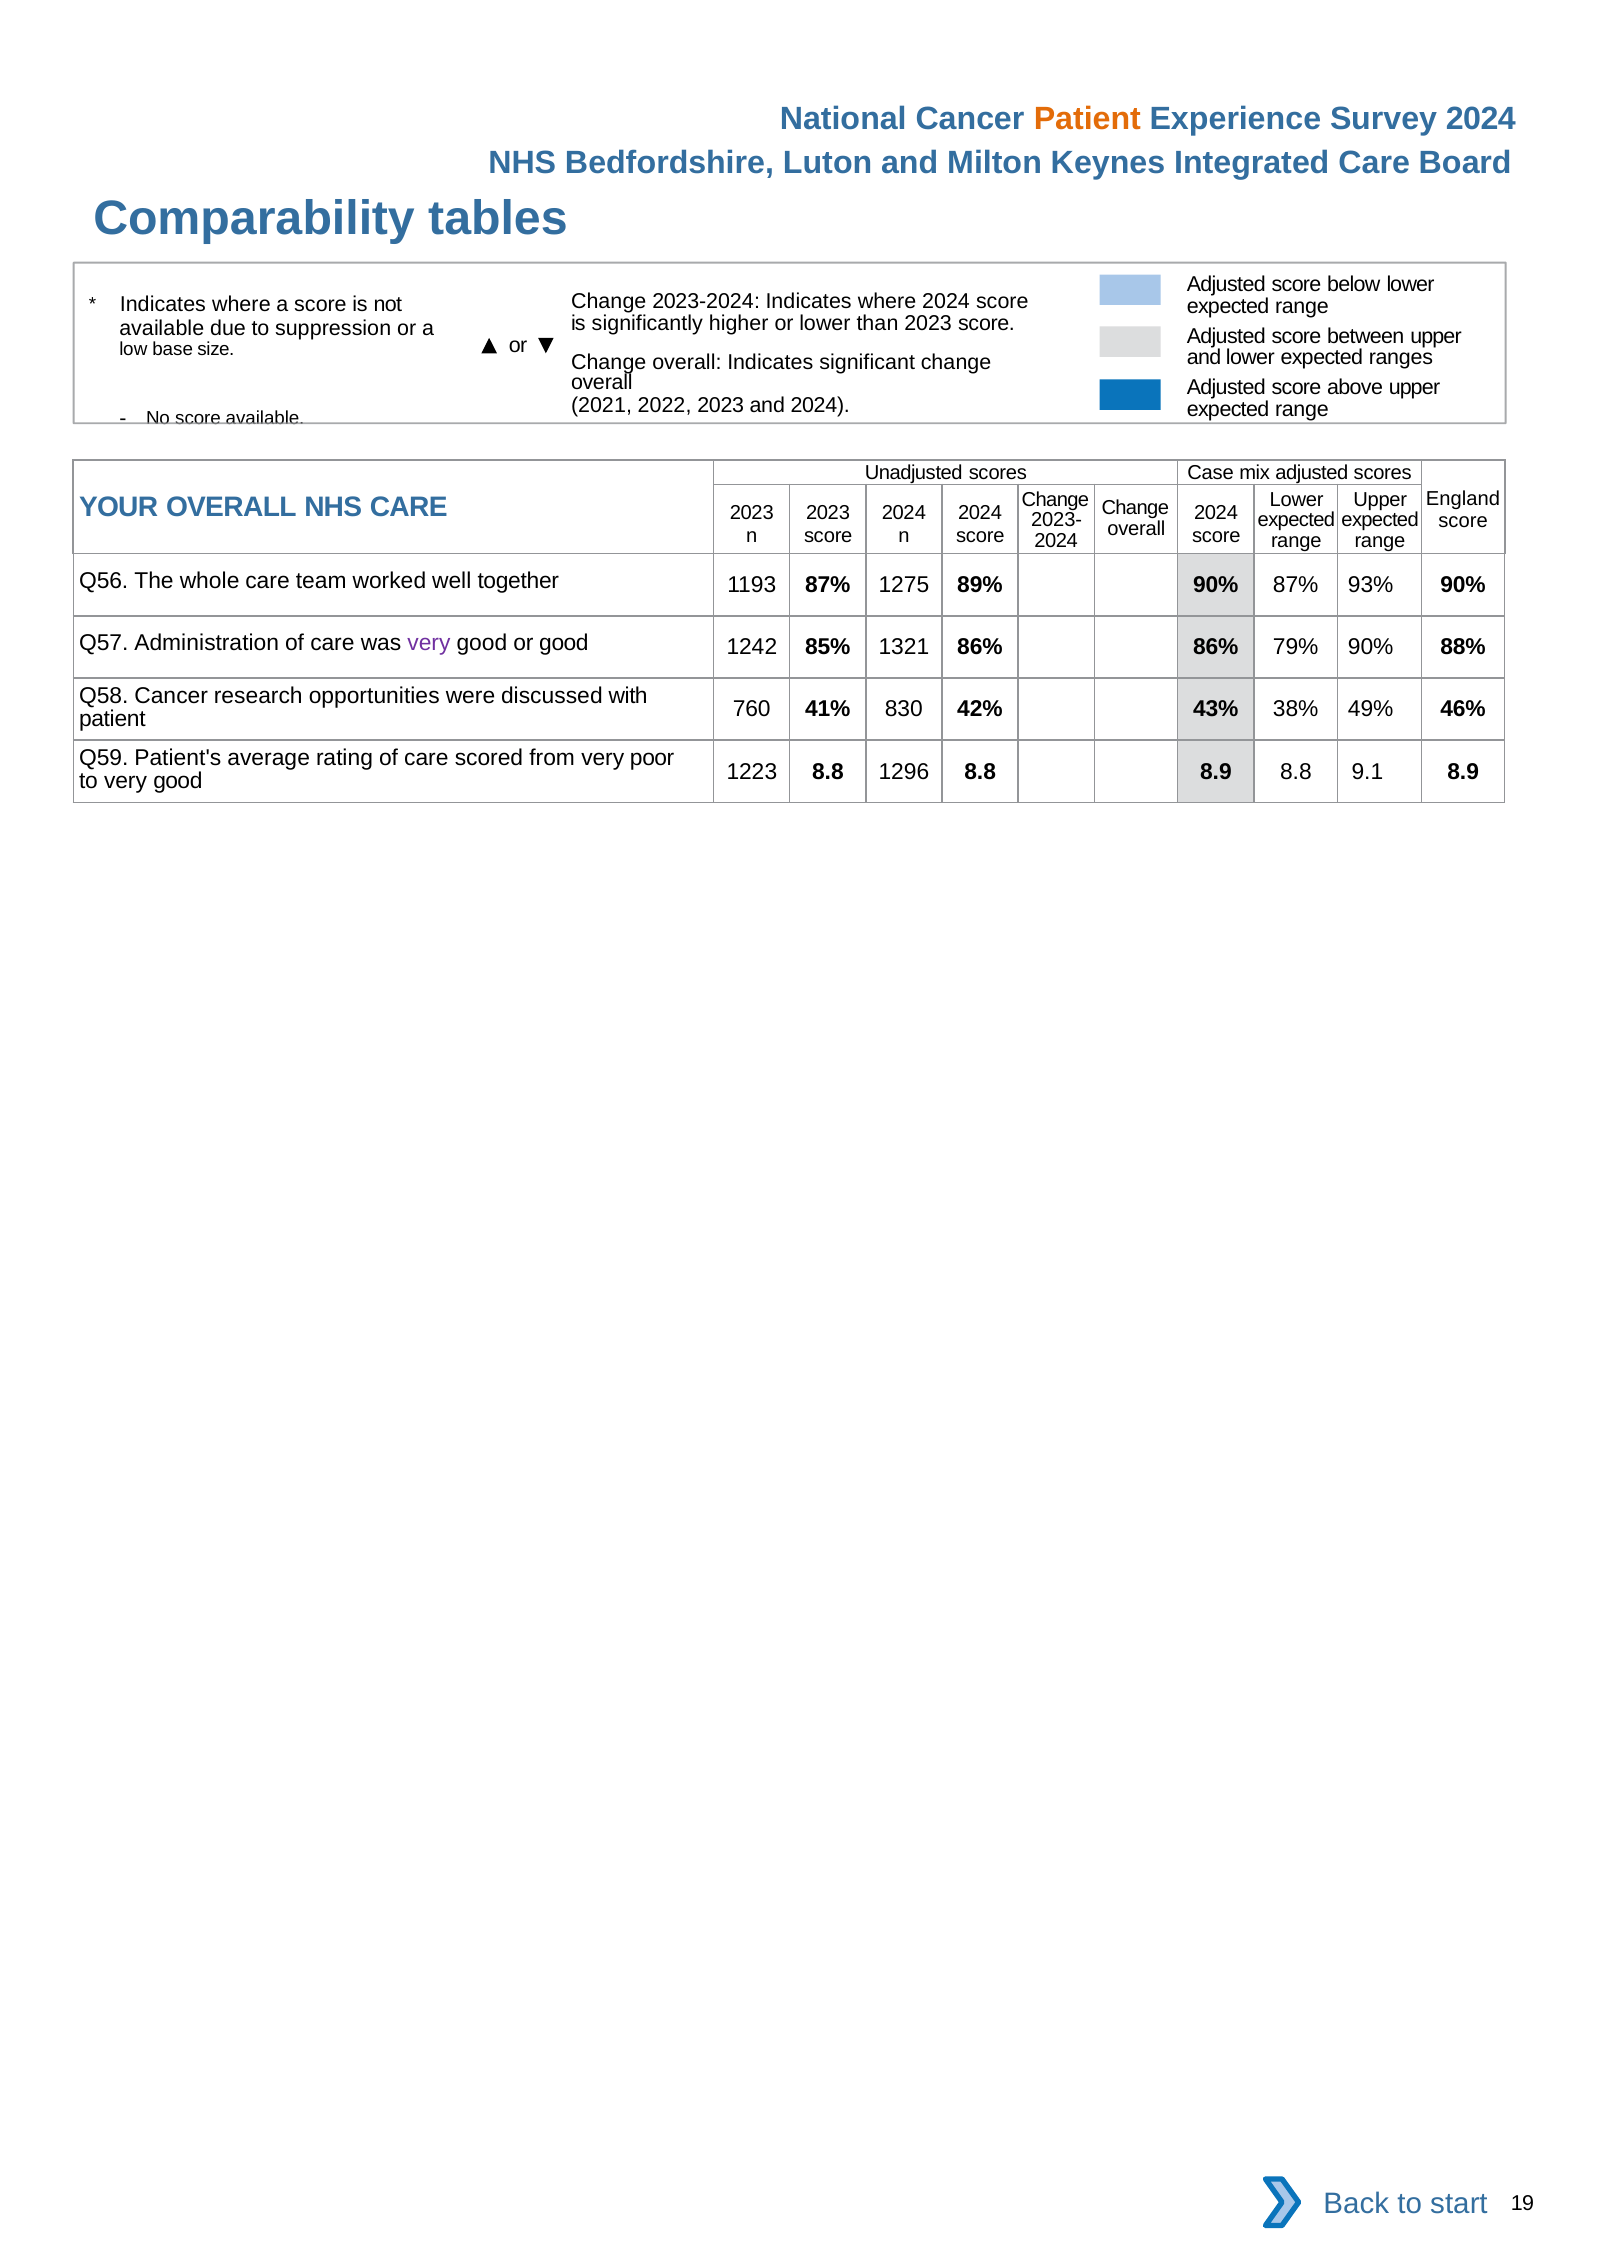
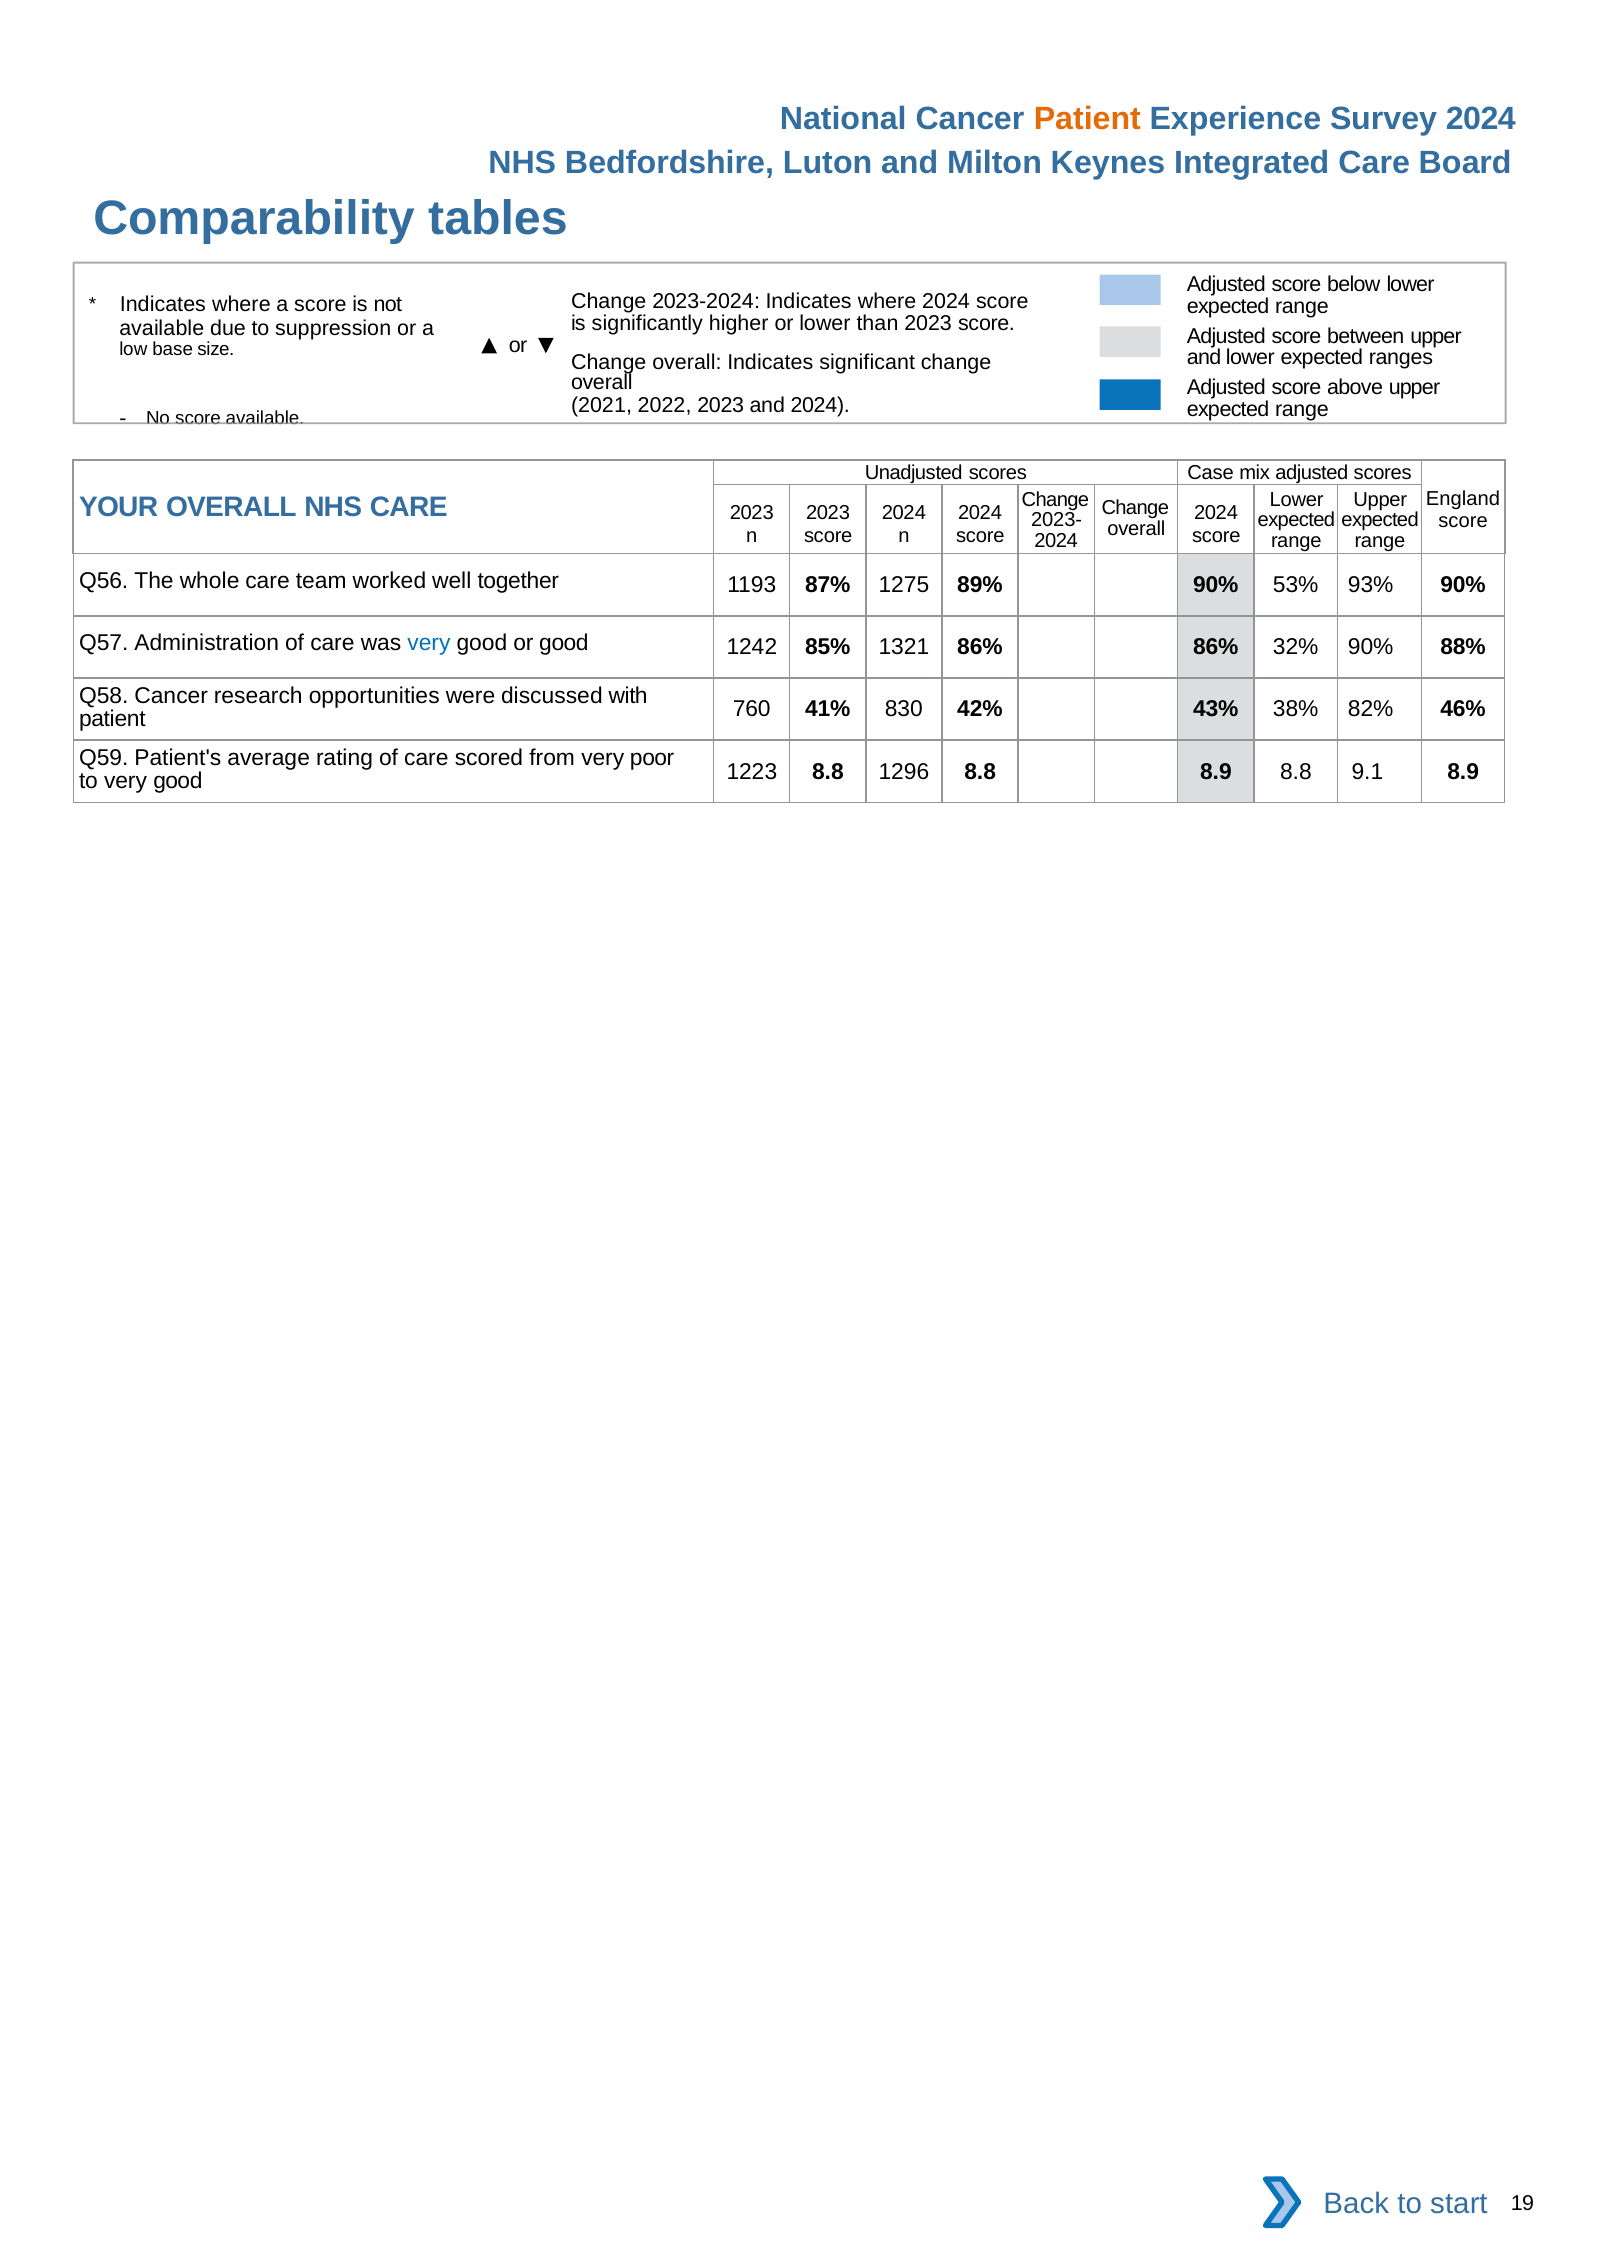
90% 87%: 87% -> 53% (1296, 585)
very colour: purple -> blue (429, 643)
79%: 79% -> 32% (1296, 647)
49%: 49% -> 82% (1371, 709)
